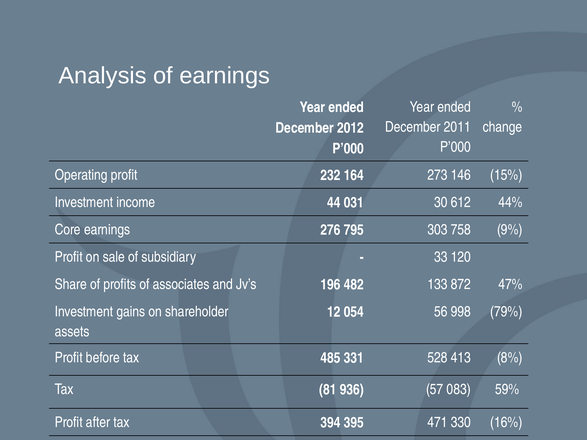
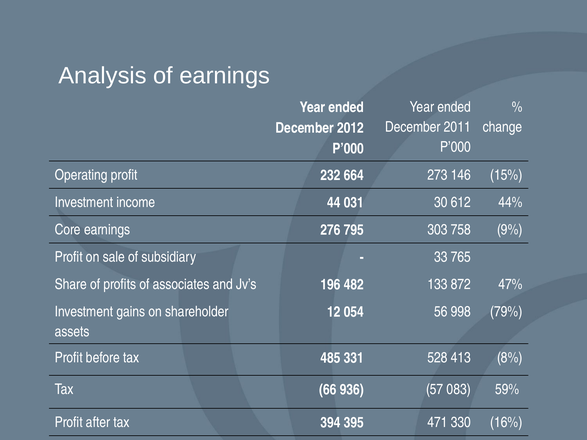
164: 164 -> 664 (354, 175)
120: 120 -> 765 (461, 257)
81: 81 -> 66 (328, 390)
